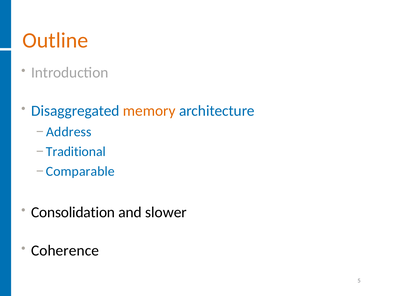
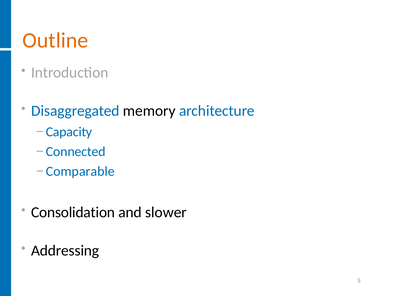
memory colour: orange -> black (149, 111)
Address: Address -> Capacity (69, 132)
Traditional: Traditional -> Connected (76, 152)
Coherence: Coherence -> Addressing (65, 251)
